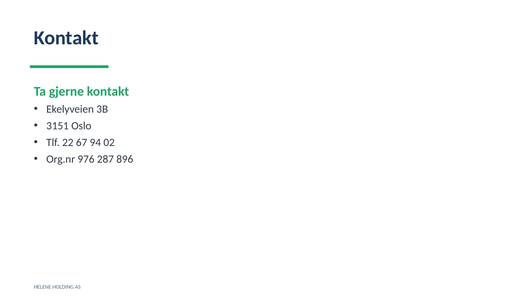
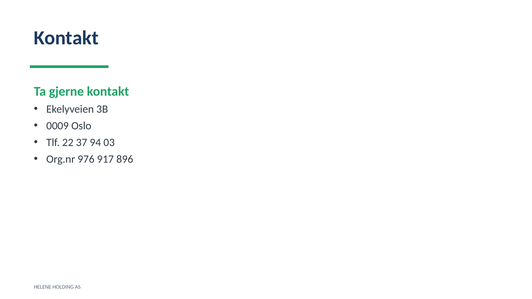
3151: 3151 -> 0009 (58, 126)
67: 67 -> 37 (82, 143)
02: 02 -> 03 (109, 143)
287: 287 -> 917 (105, 159)
